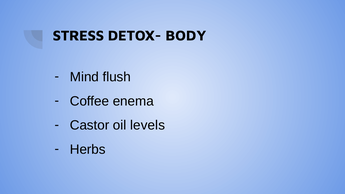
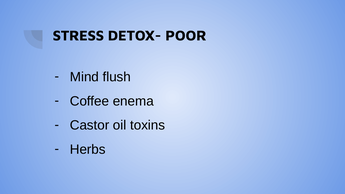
BODY: BODY -> POOR (186, 36)
levels: levels -> toxins (148, 125)
